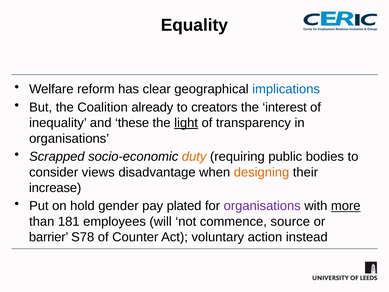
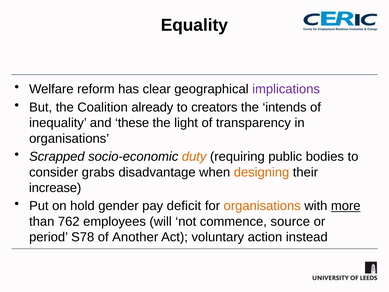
implications colour: blue -> purple (286, 89)
interest: interest -> intends (285, 107)
light underline: present -> none (186, 123)
views: views -> grabs (98, 172)
plated: plated -> deficit (184, 206)
organisations colour: purple -> orange (262, 206)
181: 181 -> 762 (69, 221)
barrier: barrier -> period (49, 237)
Counter: Counter -> Another (135, 237)
